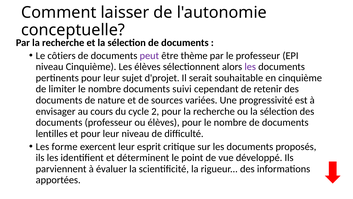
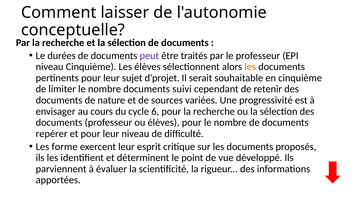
côtiers: côtiers -> durées (62, 56)
thème: thème -> traités (194, 56)
les colour: purple -> orange (250, 67)
2: 2 -> 6 (155, 111)
lentilles: lentilles -> repérer (52, 133)
